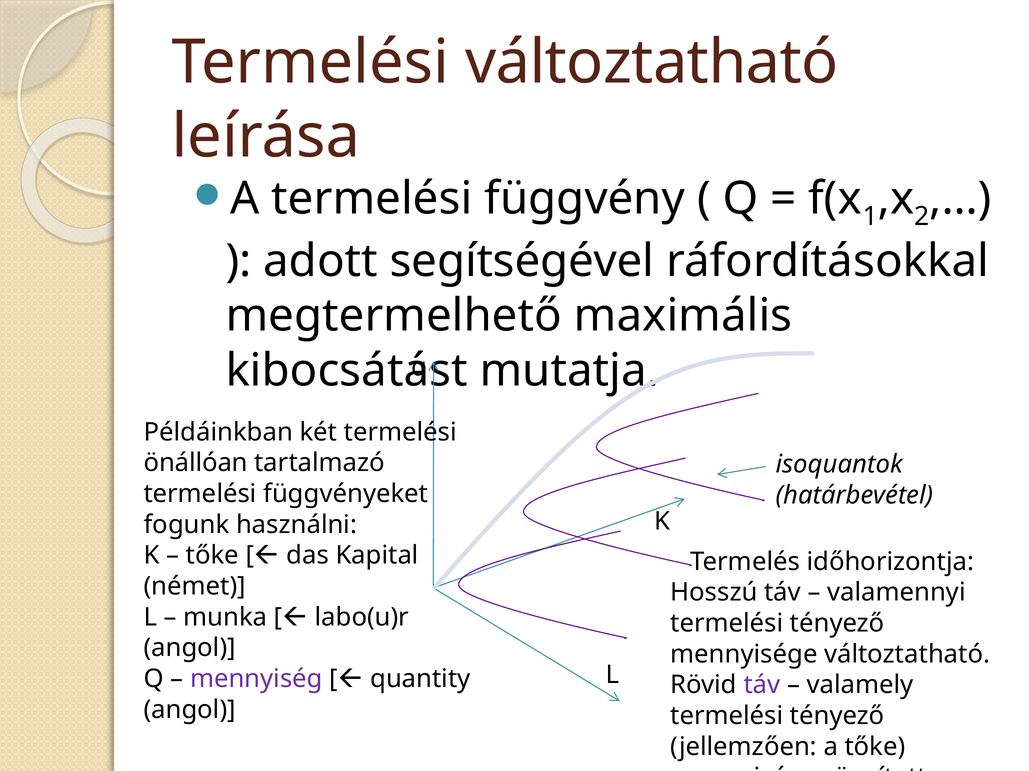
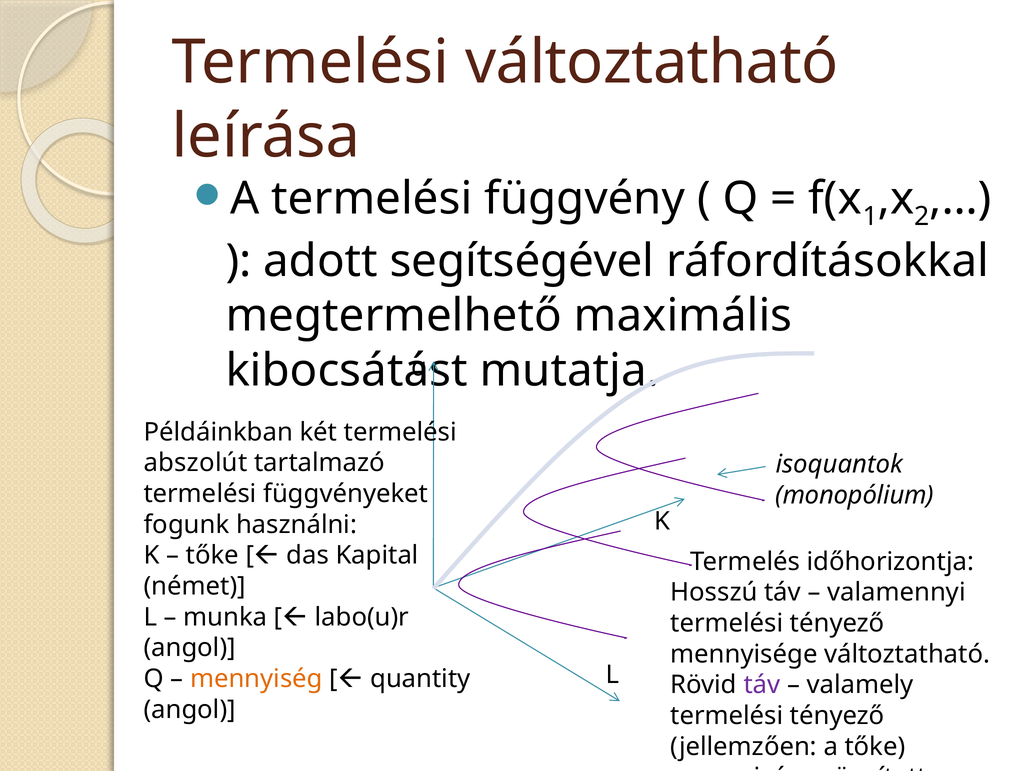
önállóan: önállóan -> abszolút (196, 463)
határbevétel: határbevétel -> monopólium (855, 496)
mennyiség colour: purple -> orange (256, 679)
